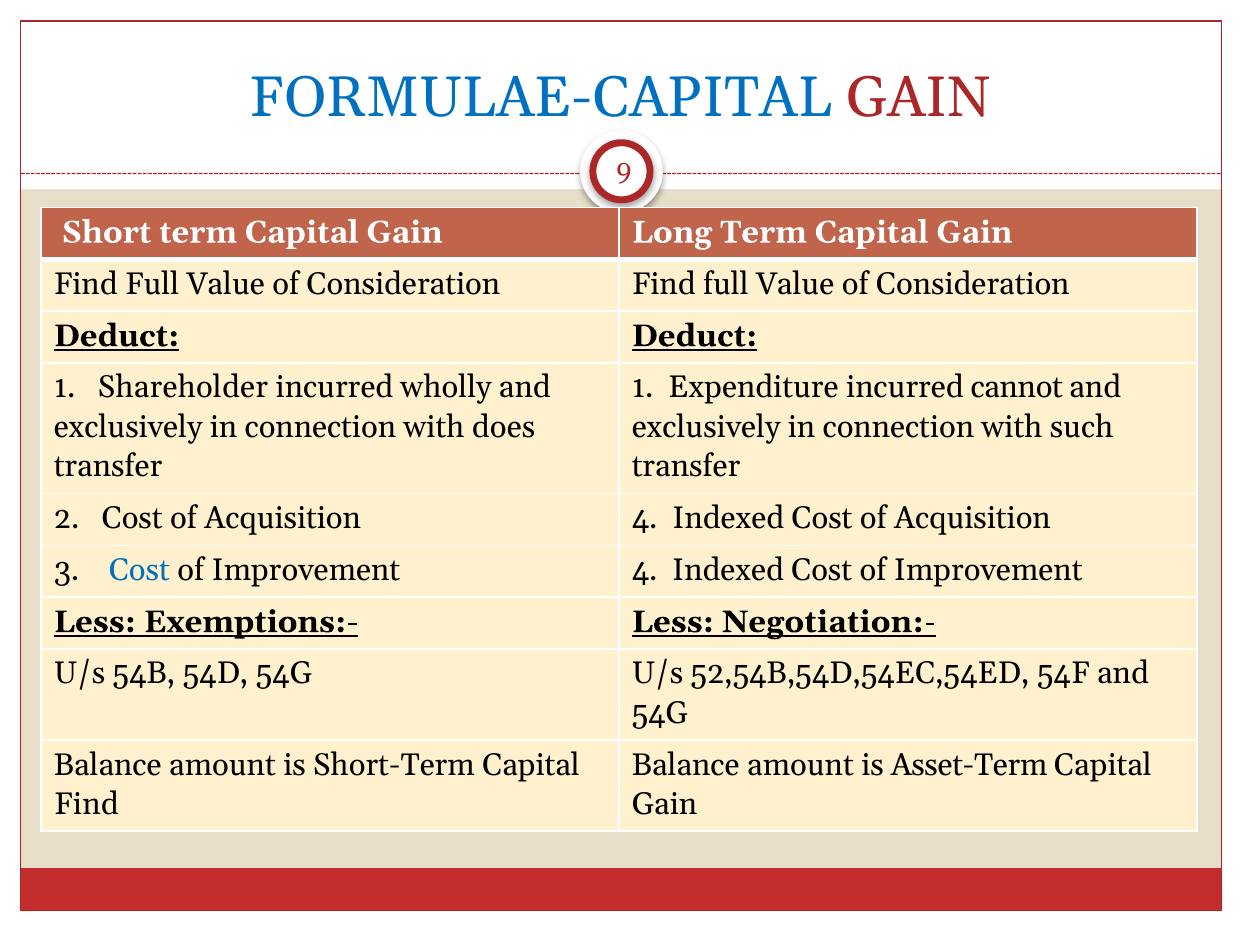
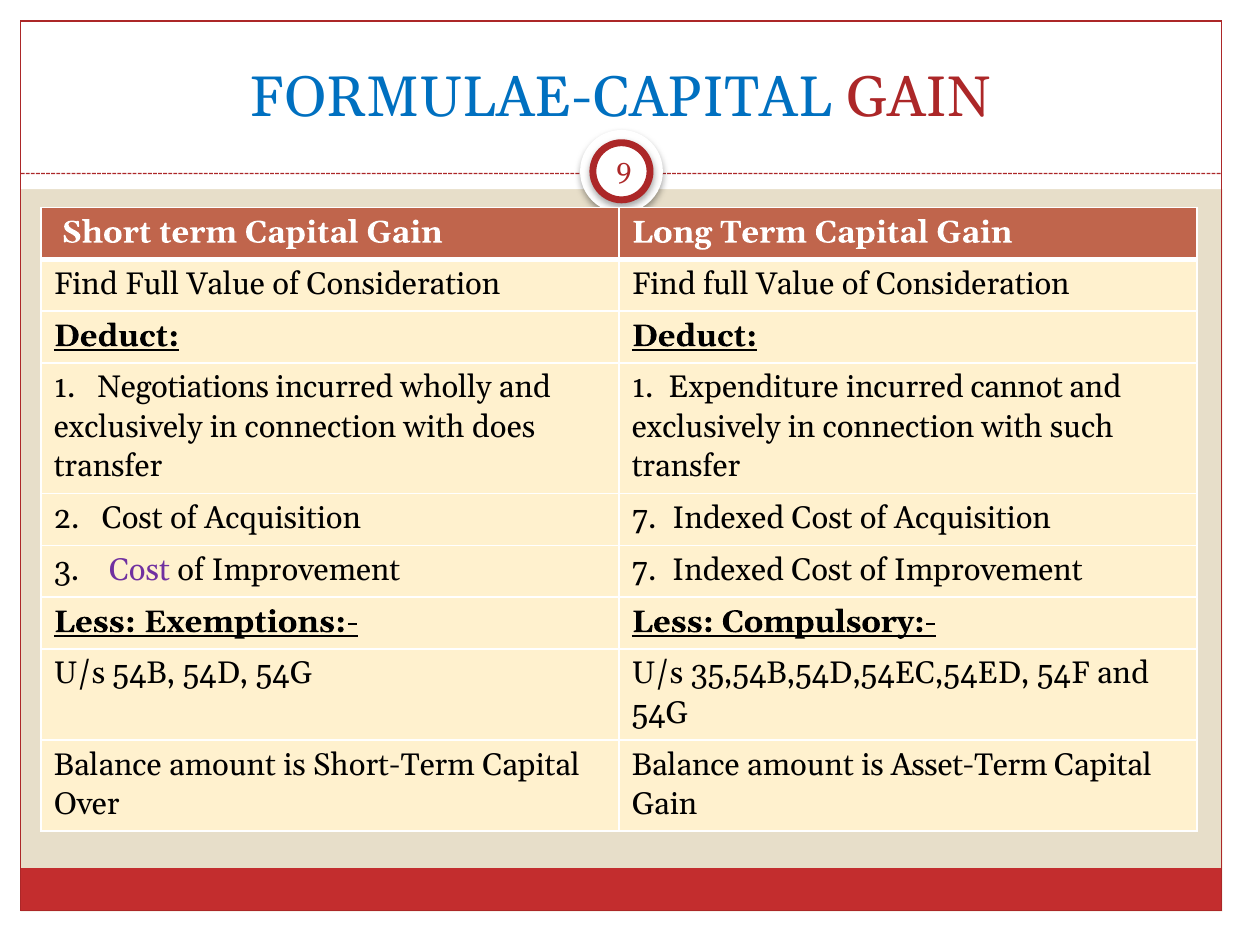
Shareholder: Shareholder -> Negotiations (183, 388)
Acquisition 4: 4 -> 7 (644, 518)
Cost colour: blue -> purple (139, 570)
Improvement 4: 4 -> 7 (644, 570)
Negotiation:-: Negotiation:- -> Compulsory:- (829, 622)
52,54B,54D,54EC,54ED: 52,54B,54D,54EC,54ED -> 35,54B,54D,54EC,54ED (860, 674)
Find: Find -> Over (87, 804)
